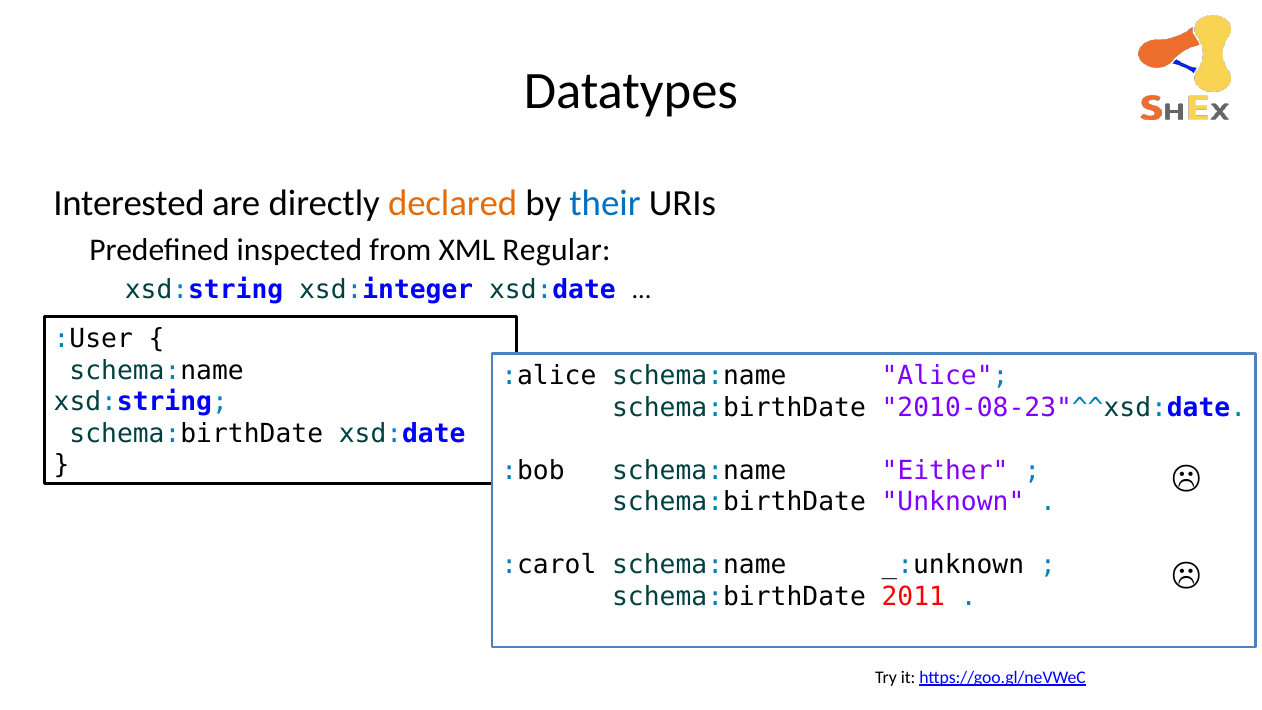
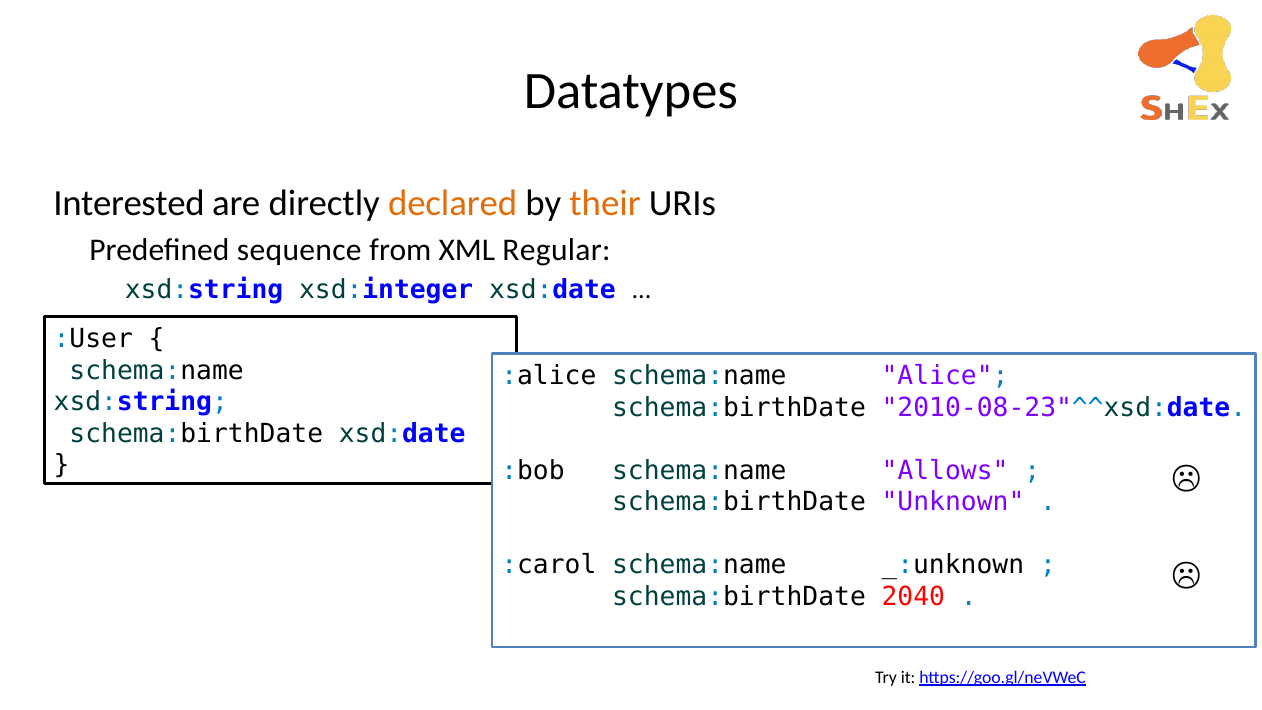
their colour: blue -> orange (605, 203)
inspected: inspected -> sequence (299, 250)
Either: Either -> Allows (945, 470)
2011: 2011 -> 2040 (913, 597)
